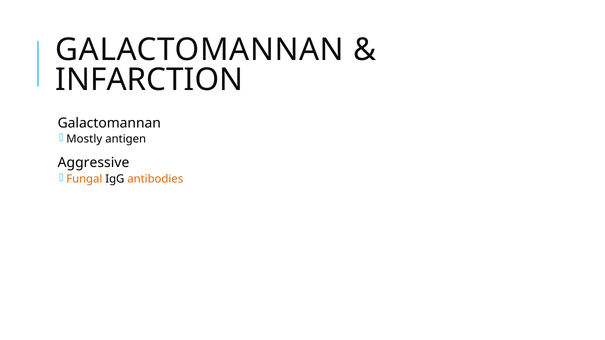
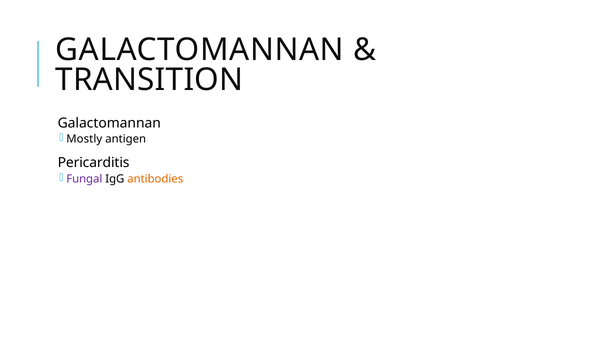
INFARCTION: INFARCTION -> TRANSITION (149, 80)
Aggressive: Aggressive -> Pericarditis (94, 163)
Fungal colour: orange -> purple (84, 179)
